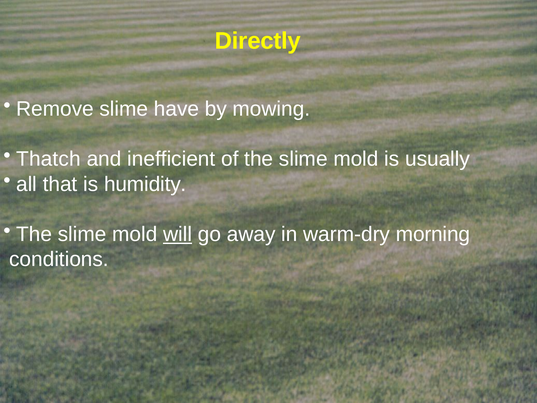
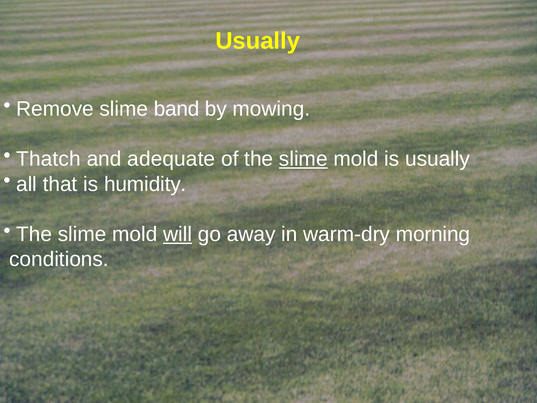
Directly: Directly -> Usually (258, 41)
have: have -> band (177, 109)
inefficient: inefficient -> adequate (171, 159)
slime underline: none -> present (303, 159)
